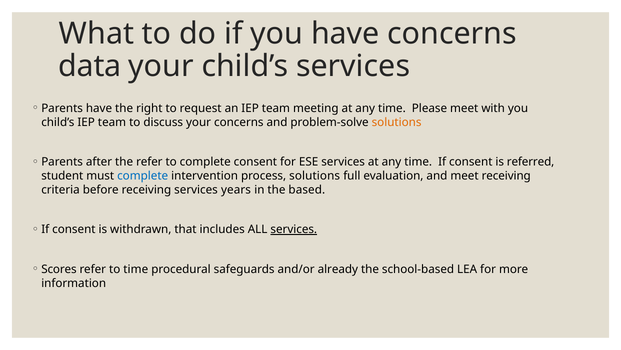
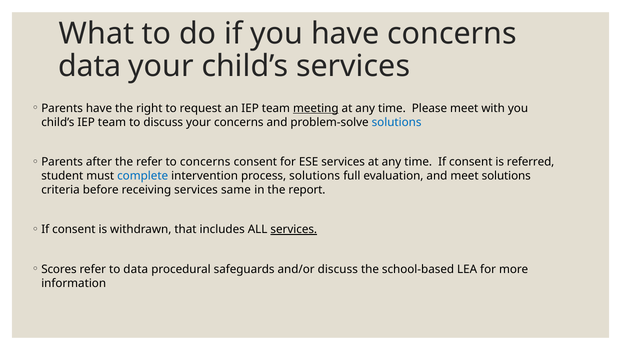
meeting underline: none -> present (316, 108)
solutions colour: orange -> blue (397, 122)
to complete: complete -> concerns (205, 162)
meet receiving: receiving -> solutions (506, 175)
years: years -> same (236, 189)
based: based -> report (307, 189)
to time: time -> data (136, 269)
and/or already: already -> discuss (338, 269)
